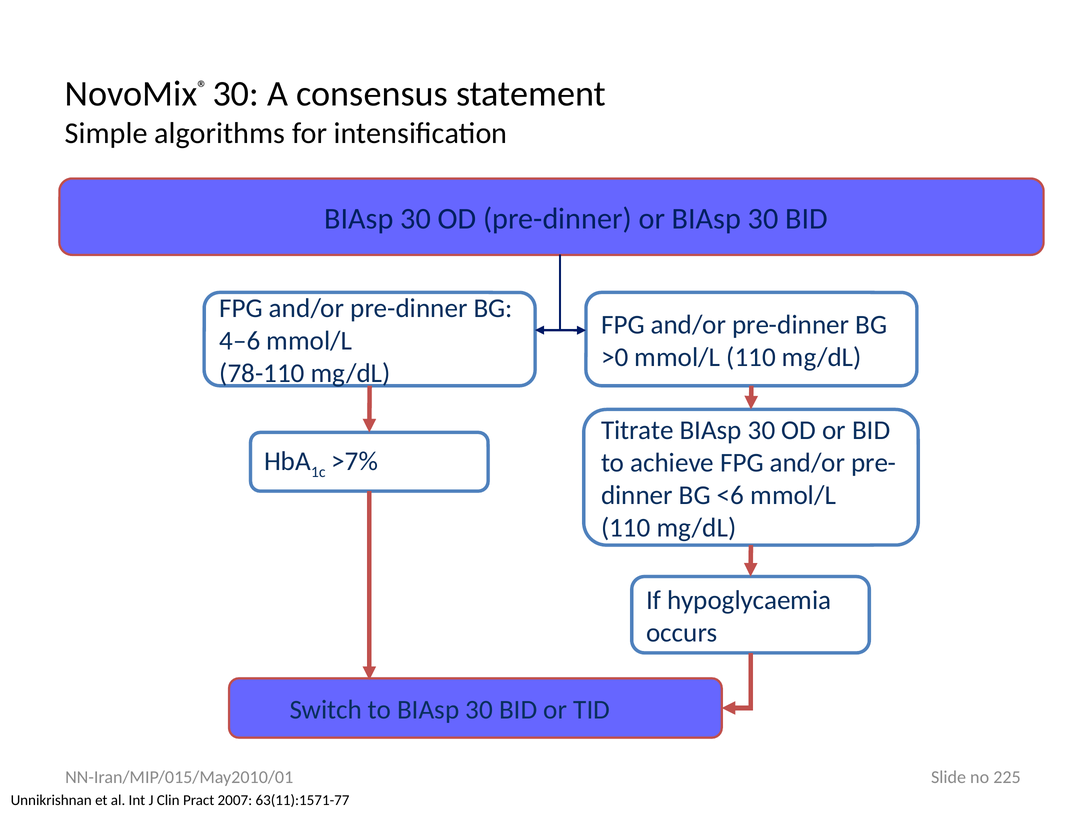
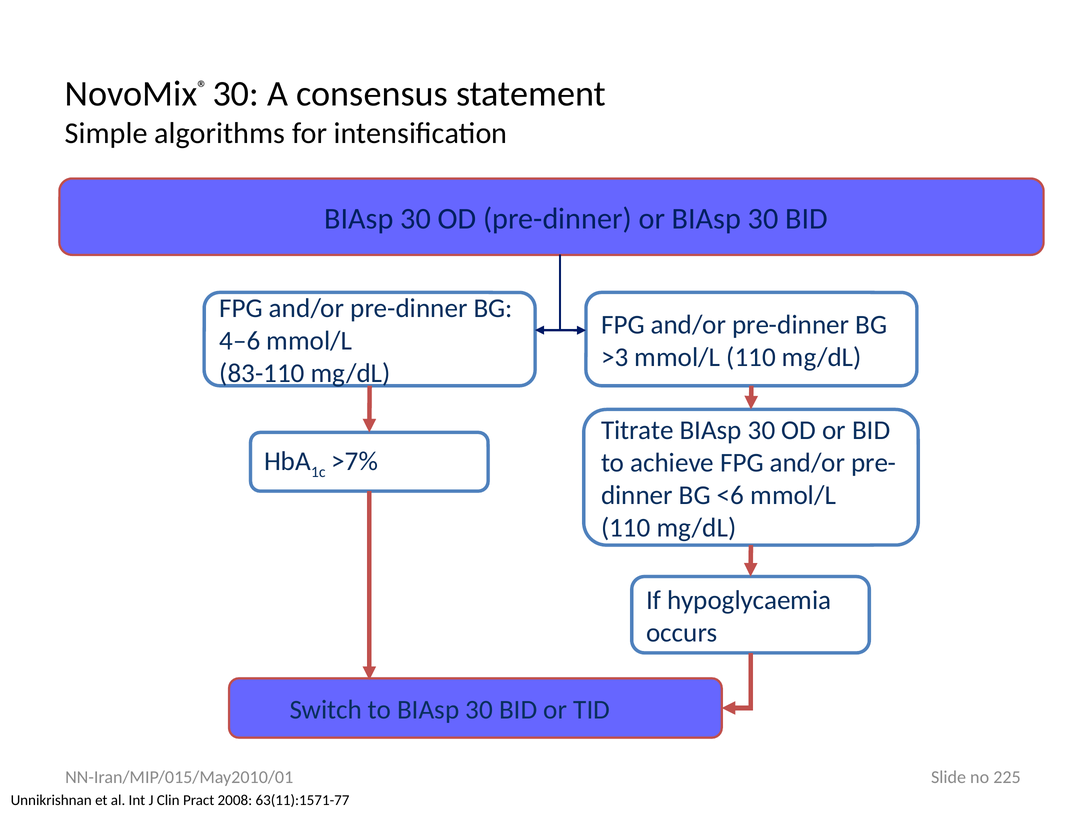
>0: >0 -> >3 (615, 357)
78-110: 78-110 -> 83-110 (262, 374)
2007: 2007 -> 2008 (235, 801)
